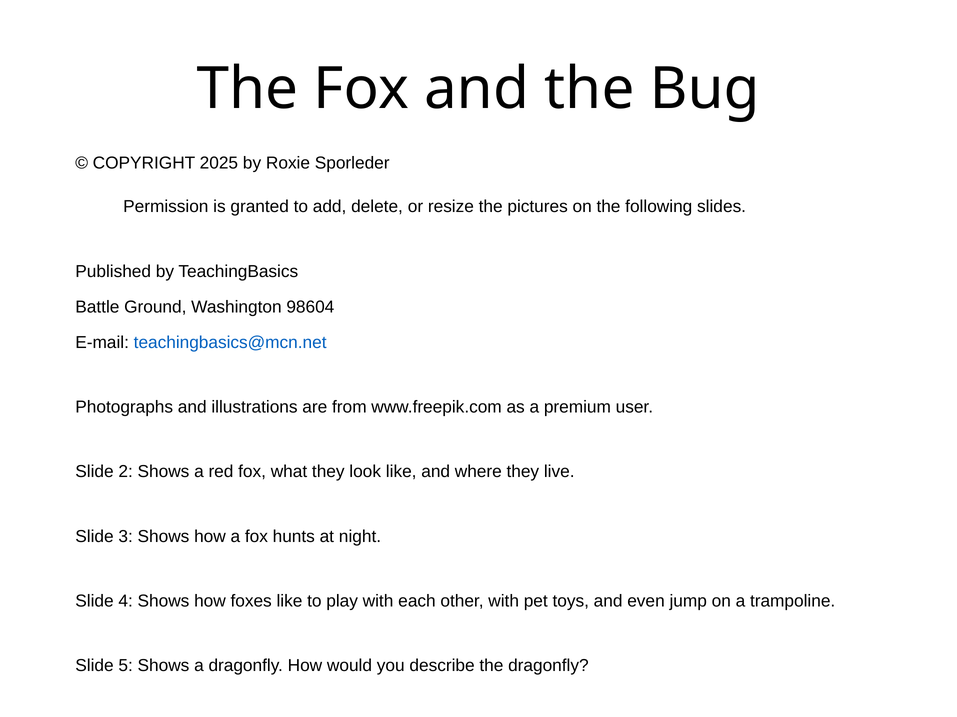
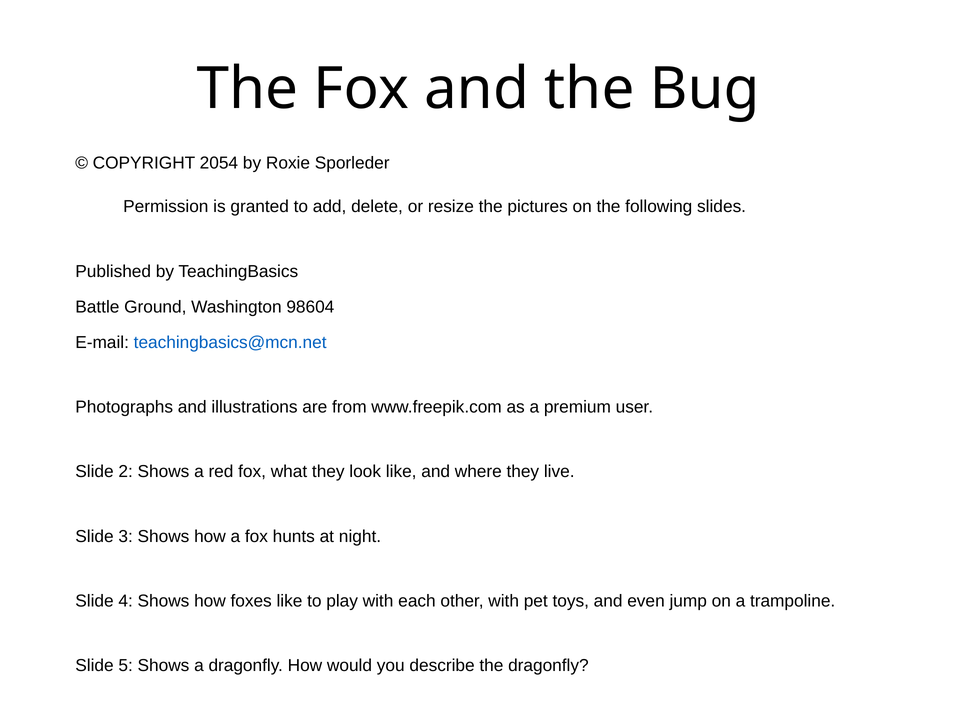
2025: 2025 -> 2054 (219, 163)
